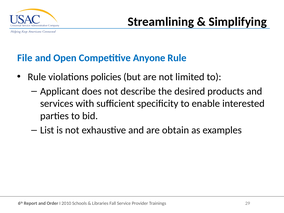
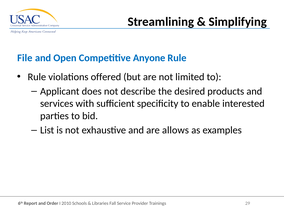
policies: policies -> offered (106, 77)
obtain: obtain -> allows (175, 130)
